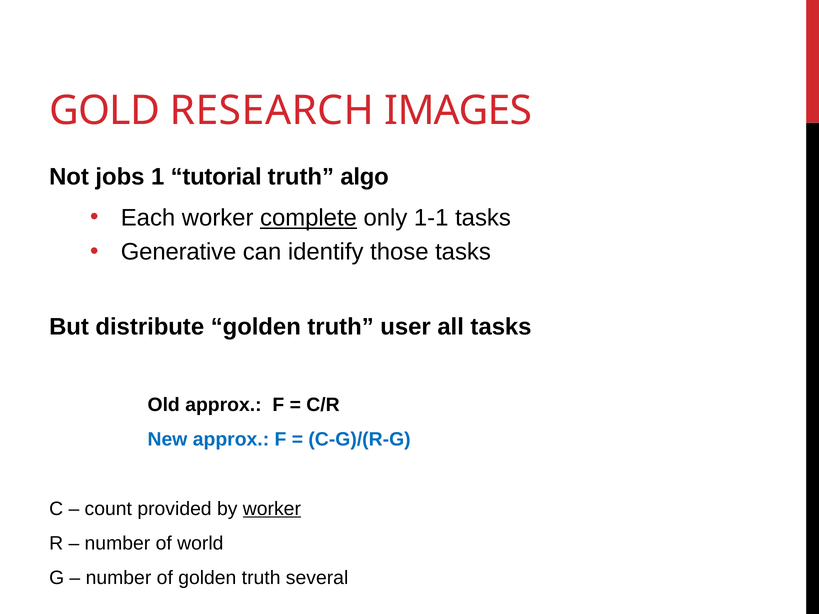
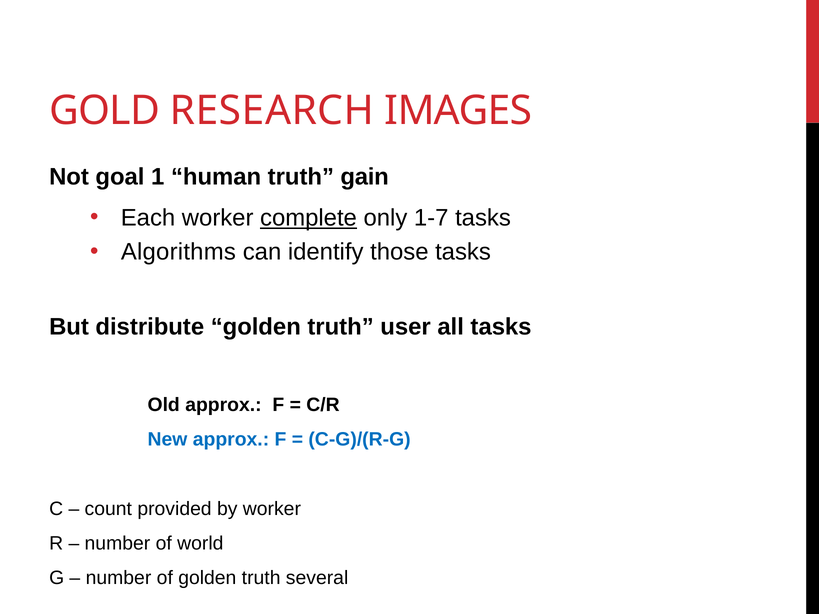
jobs: jobs -> goal (120, 177)
tutorial: tutorial -> human (216, 177)
algo: algo -> gain (365, 177)
1-1: 1-1 -> 1-7 (431, 218)
Generative: Generative -> Algorithms (178, 252)
worker underline: present -> none (272, 509)
